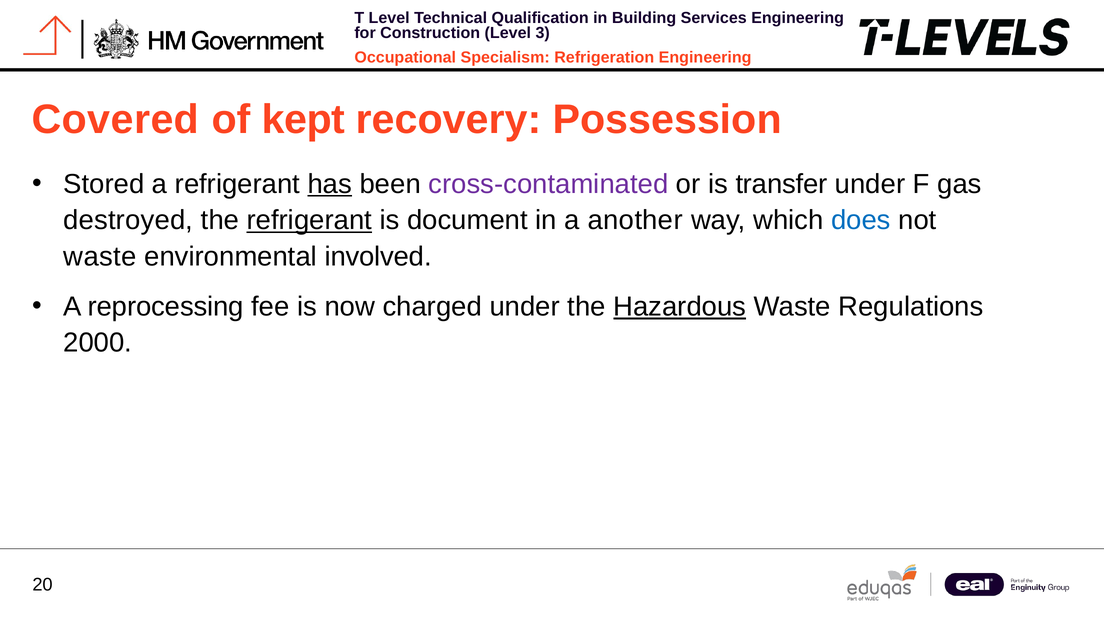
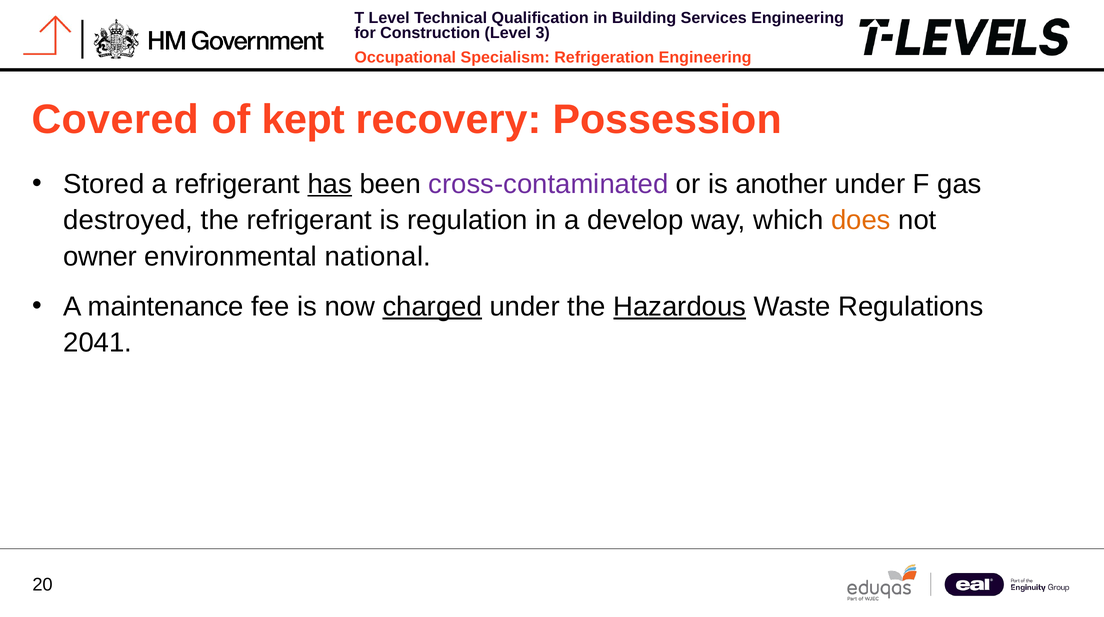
transfer: transfer -> another (782, 184)
refrigerant underline: present -> none (309, 220)
document: document -> regulation (467, 220)
another: another -> develop (635, 220)
does colour: blue -> orange (861, 220)
waste: waste -> owner (100, 257)
involved: involved -> national (378, 257)
reprocessing: reprocessing -> maintenance (166, 307)
charged underline: none -> present (432, 307)
2000: 2000 -> 2041 (98, 343)
